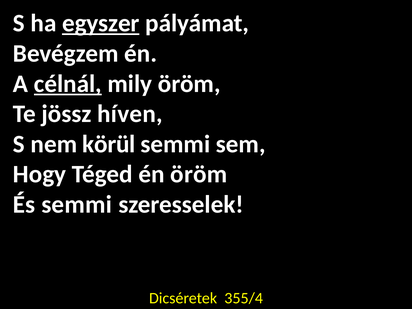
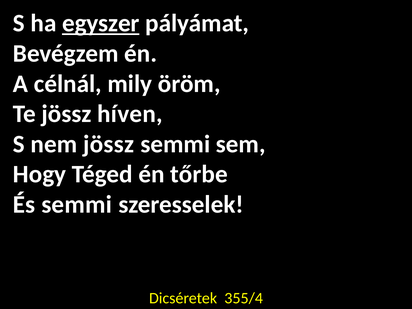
célnál underline: present -> none (68, 84)
nem körül: körül -> jössz (109, 144)
én öröm: öröm -> tőrbe (199, 174)
